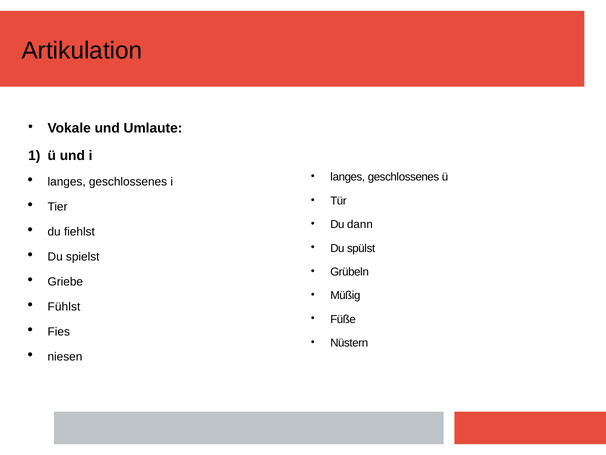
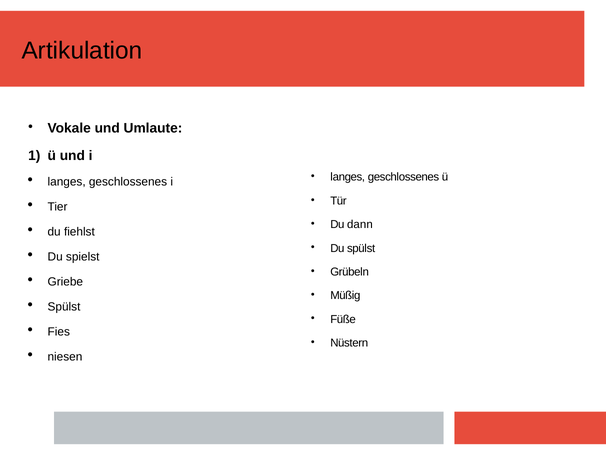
Fühlst: Fühlst -> Spülst (64, 307)
